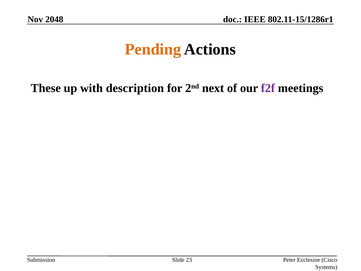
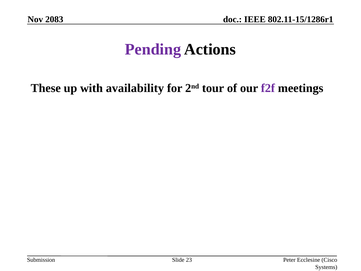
2048: 2048 -> 2083 (54, 19)
Pending colour: orange -> purple (153, 49)
description: description -> availability (135, 88)
next: next -> tour (213, 88)
